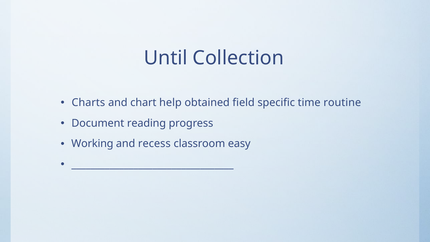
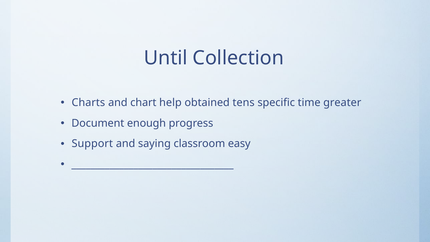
field: field -> tens (244, 102)
routine: routine -> greater (342, 102)
reading: reading -> enough (146, 123)
Working: Working -> Support (92, 144)
recess: recess -> saying (154, 144)
